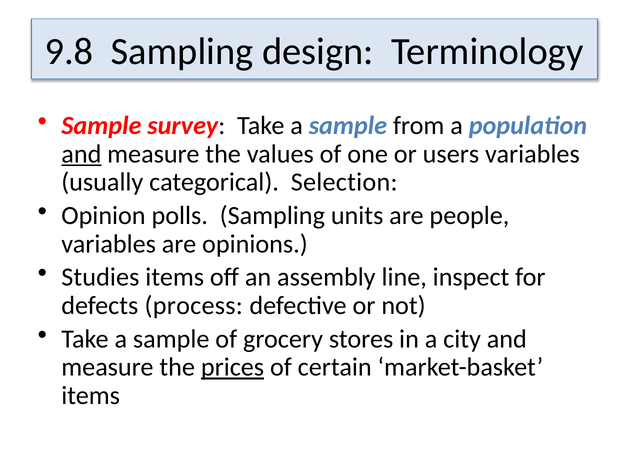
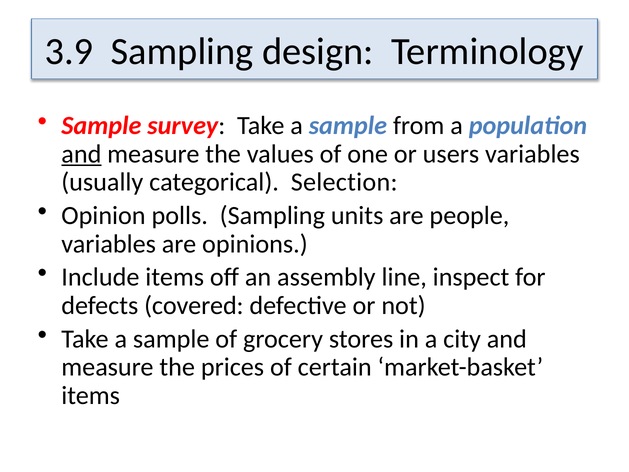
9.8: 9.8 -> 3.9 (69, 51)
Studies: Studies -> Include (100, 277)
process: process -> covered (194, 305)
prices underline: present -> none (232, 367)
